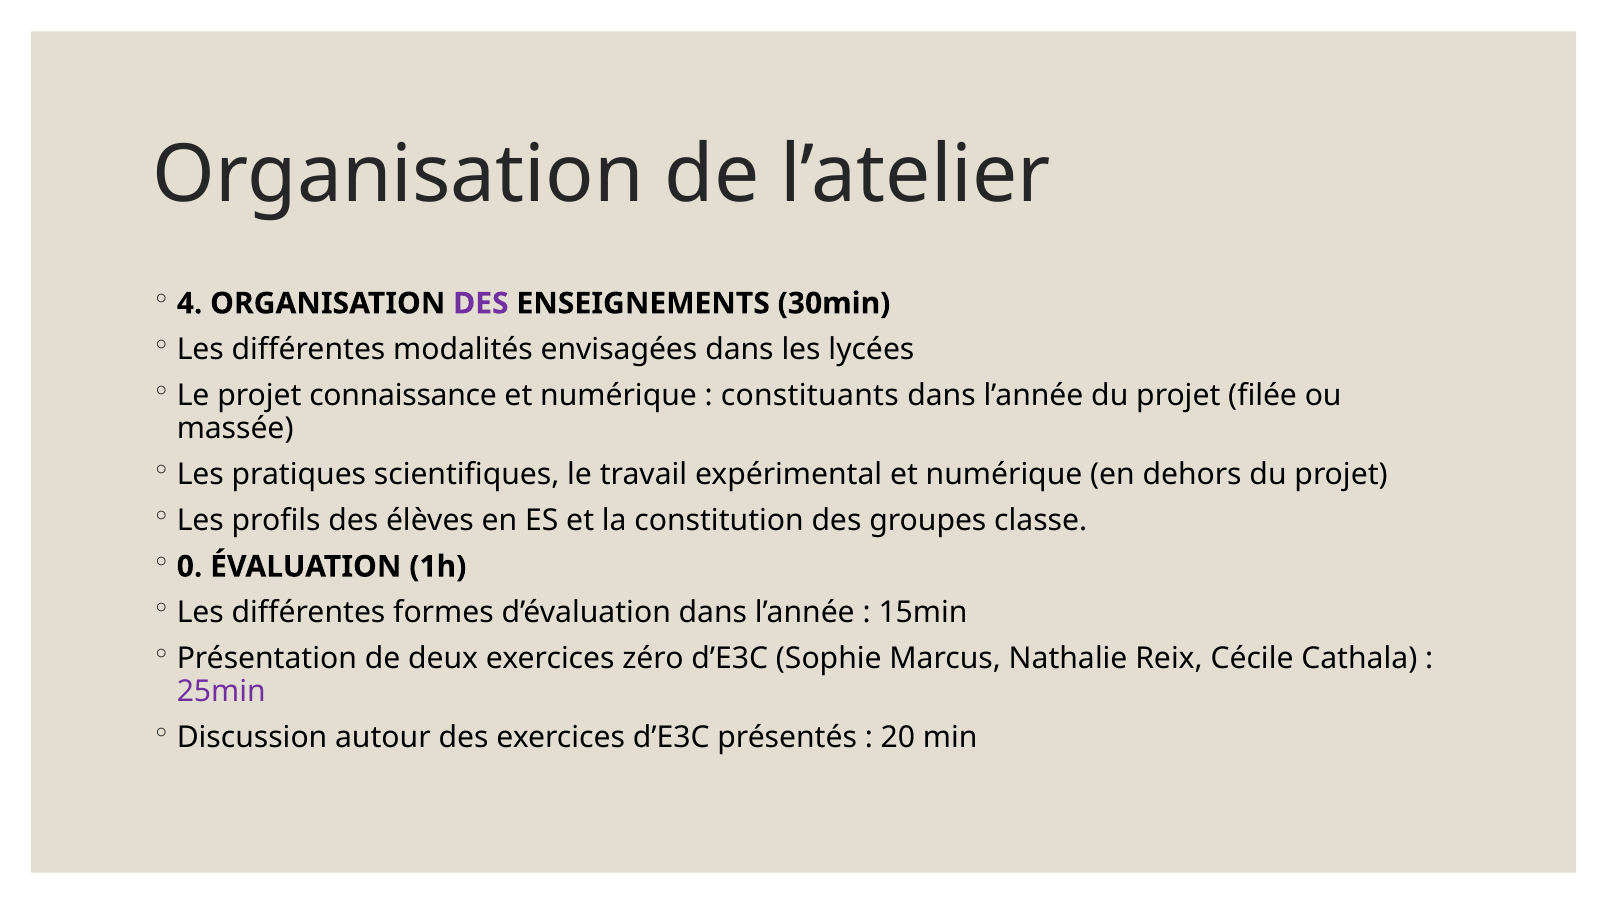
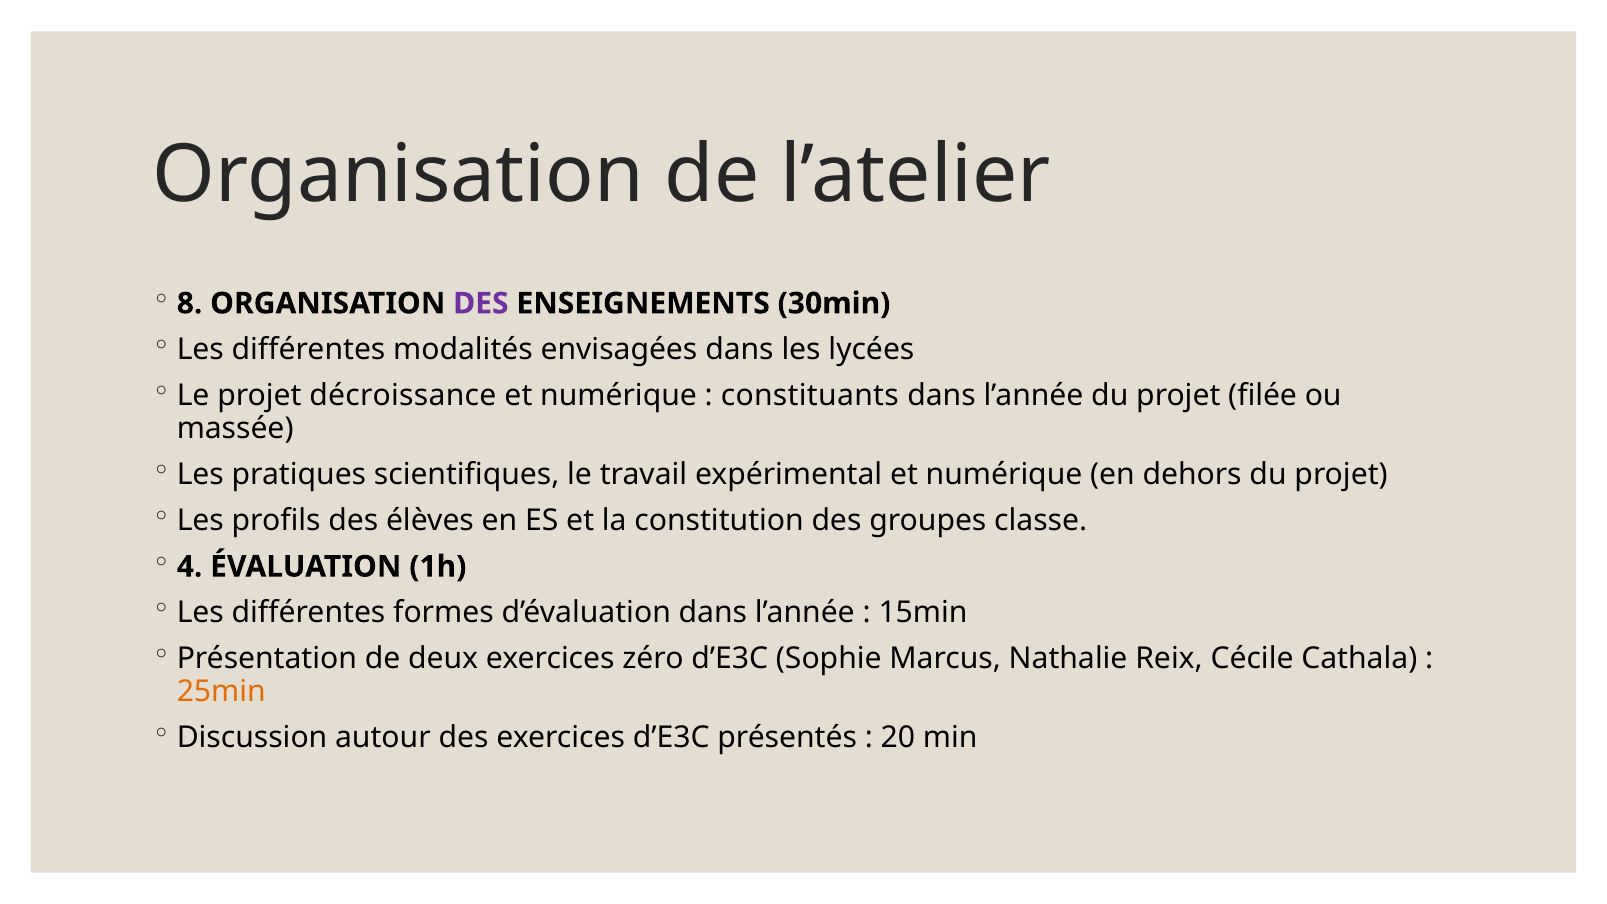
4: 4 -> 8 (190, 303)
connaissance: connaissance -> décroissance (403, 396)
0: 0 -> 4 (190, 567)
25min colour: purple -> orange (221, 691)
